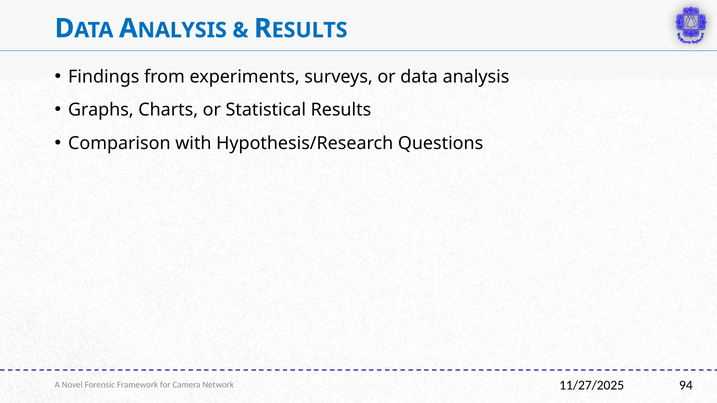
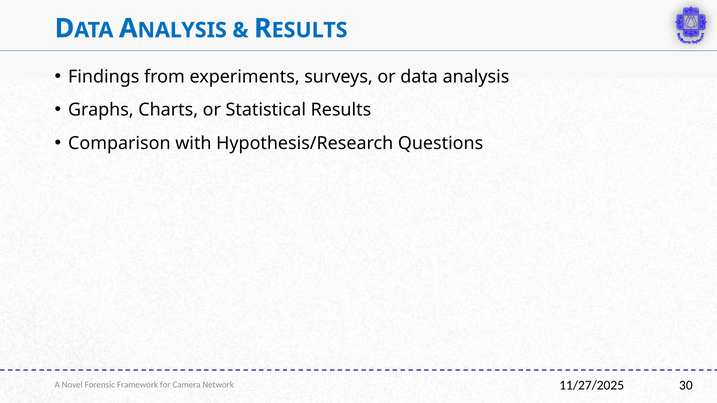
94: 94 -> 30 (686, 385)
